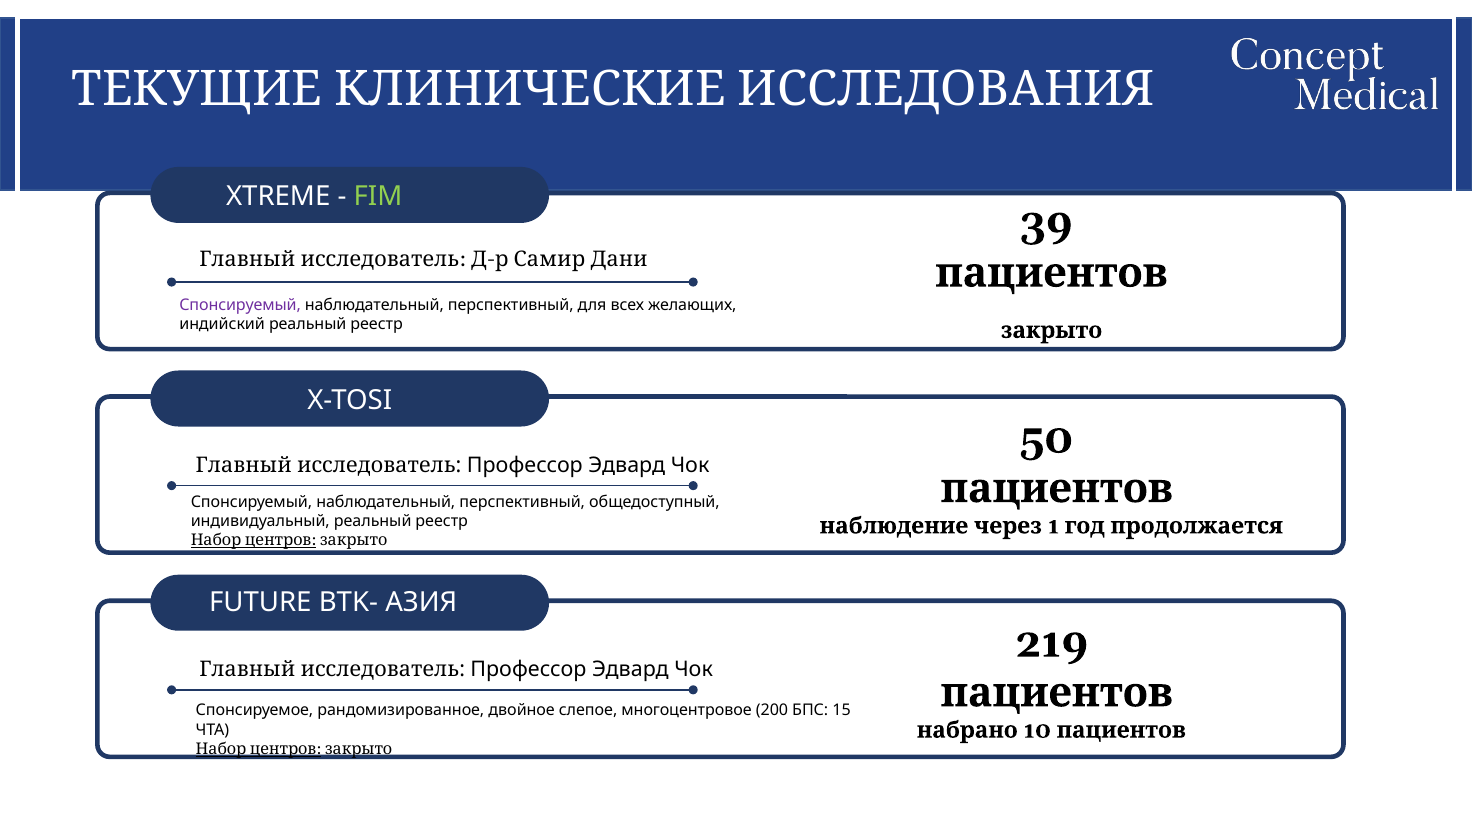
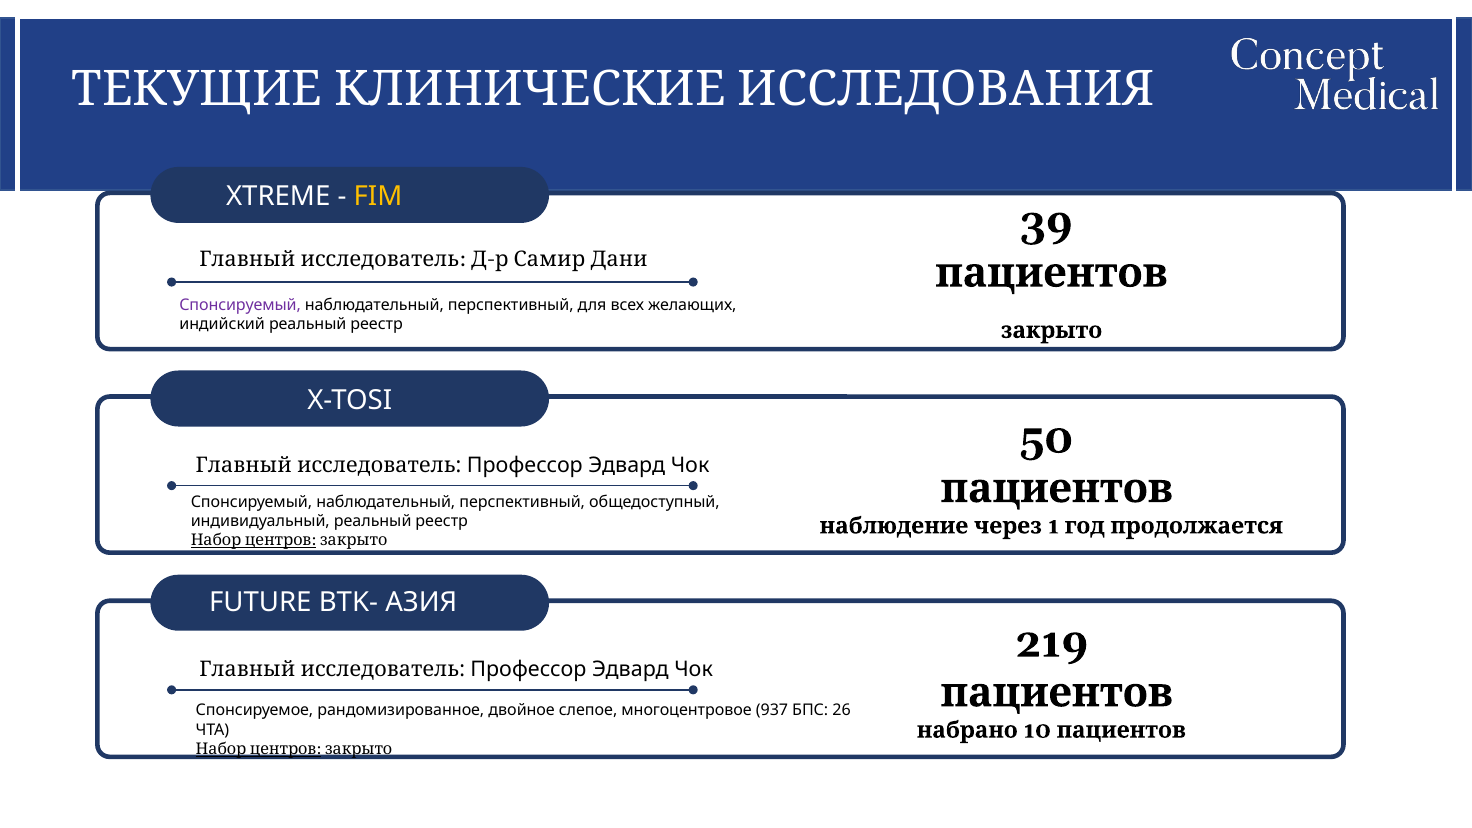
FIM colour: light green -> yellow (378, 197)
200: 200 -> 937 (772, 711)
15: 15 -> 26 (842, 711)
